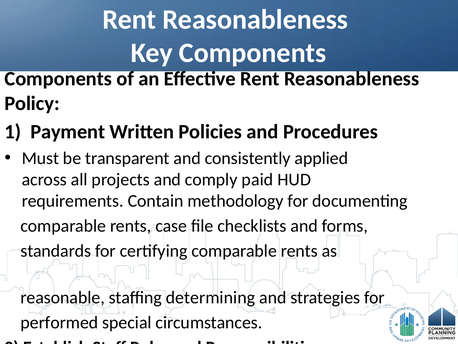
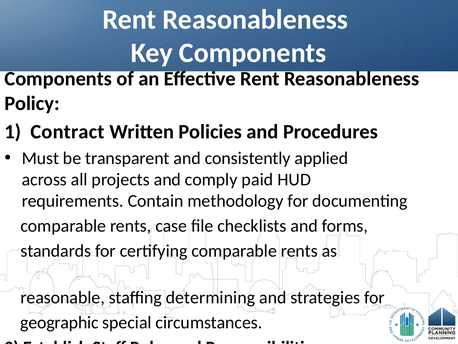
Payment: Payment -> Contract (68, 132)
performed: performed -> geographic (60, 322)
